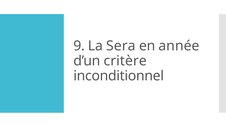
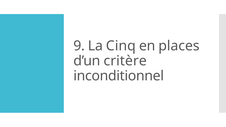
Sera: Sera -> Cinq (121, 46)
année: année -> places (179, 46)
